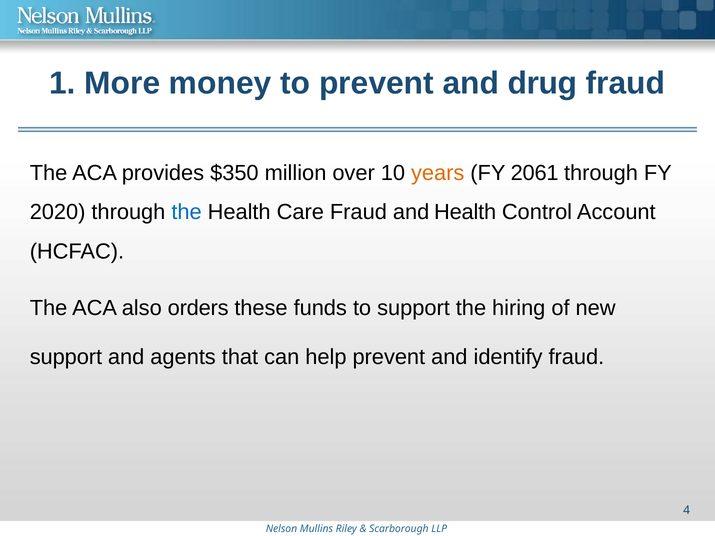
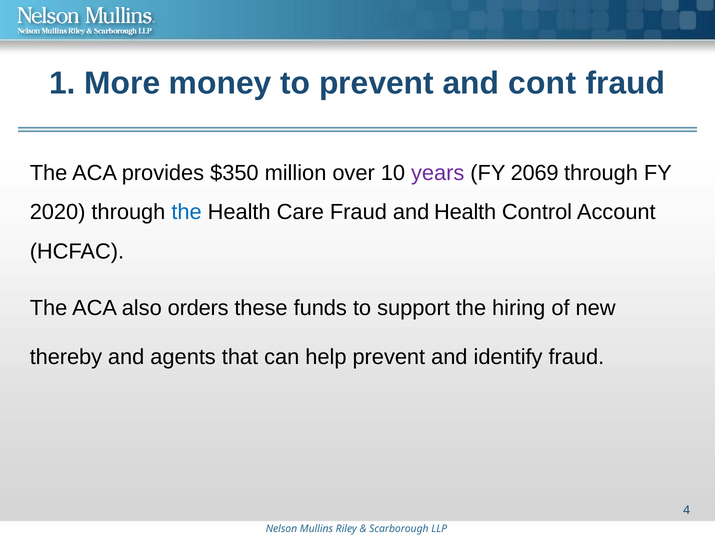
drug: drug -> cont (542, 84)
years colour: orange -> purple (438, 173)
2061: 2061 -> 2069 (535, 173)
support: support -> thereby (66, 357)
